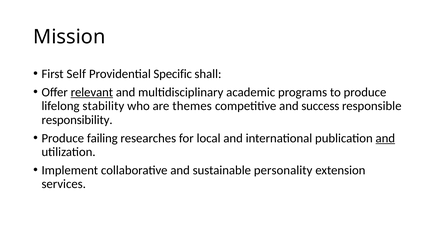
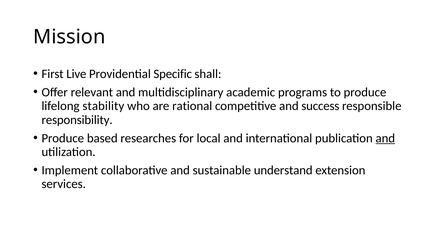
Self: Self -> Live (76, 74)
relevant underline: present -> none (92, 92)
themes: themes -> rational (192, 106)
failing: failing -> based (102, 138)
personality: personality -> understand (283, 170)
